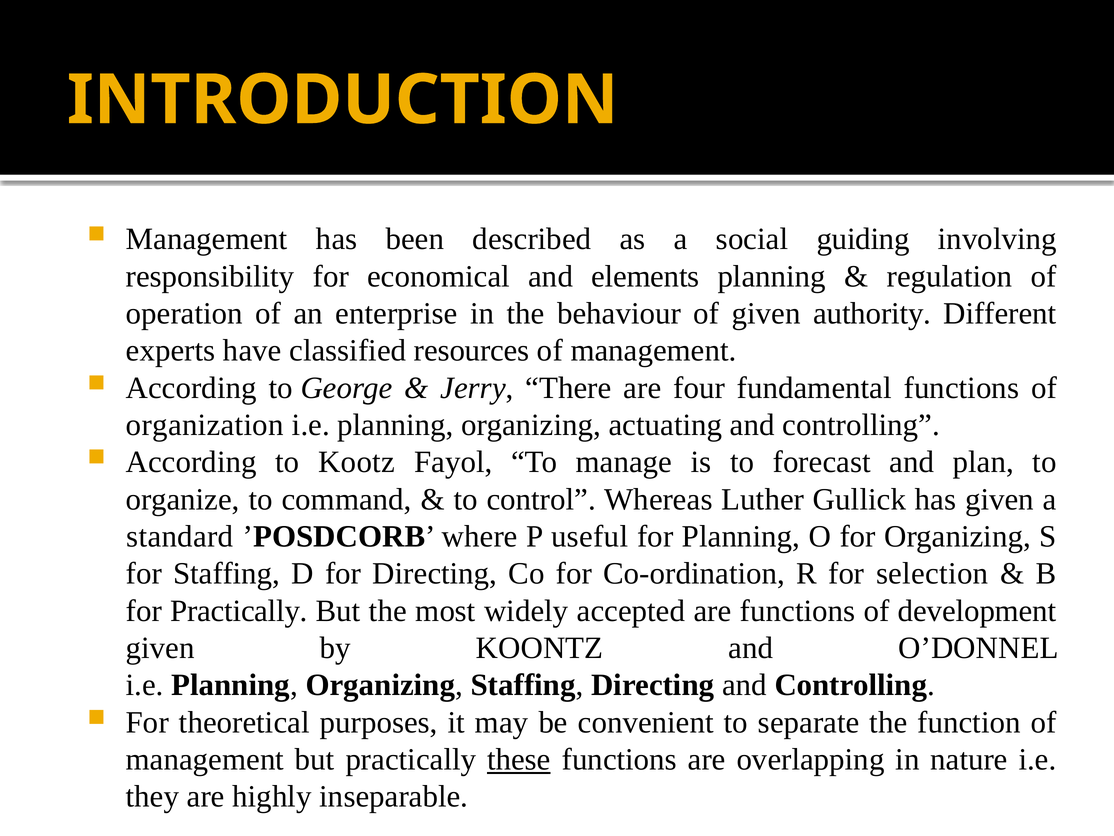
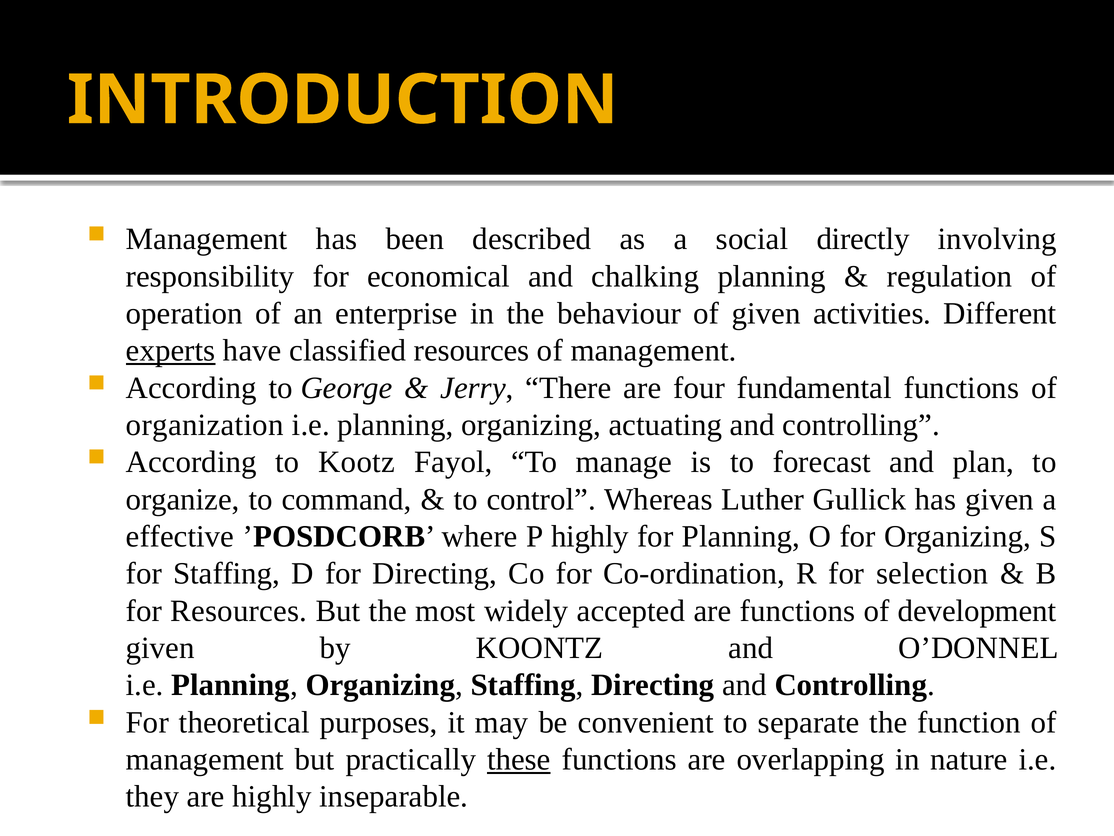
guiding: guiding -> directly (863, 239)
elements: elements -> chalking (645, 276)
authority: authority -> activities (872, 313)
experts underline: none -> present (171, 351)
standard: standard -> effective (180, 536)
P useful: useful -> highly (590, 536)
for Practically: Practically -> Resources (239, 611)
